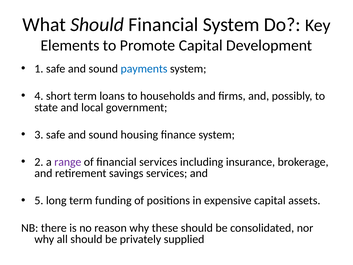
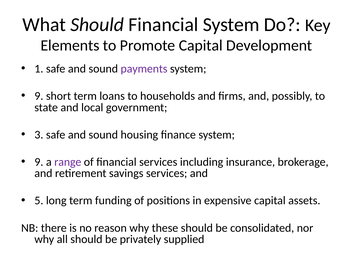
payments colour: blue -> purple (144, 69)
4: 4 -> 9 (39, 96)
2: 2 -> 9 (39, 162)
